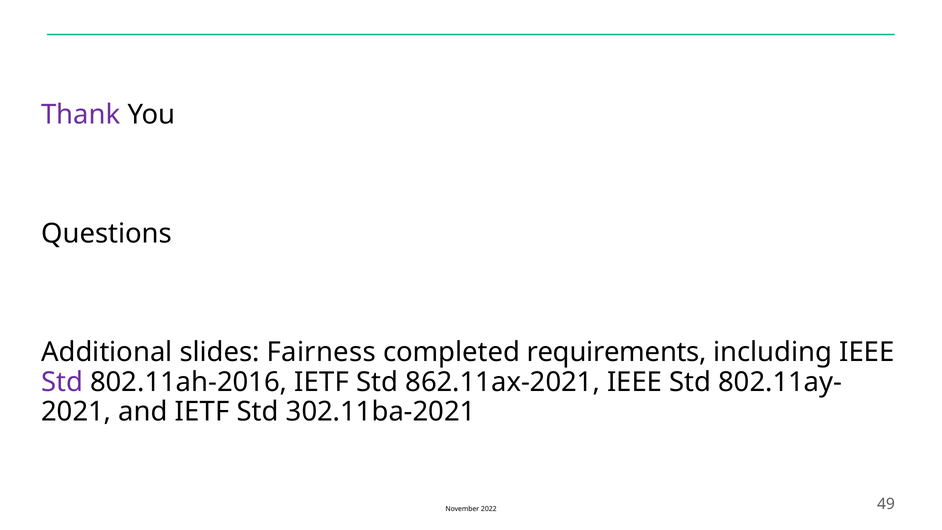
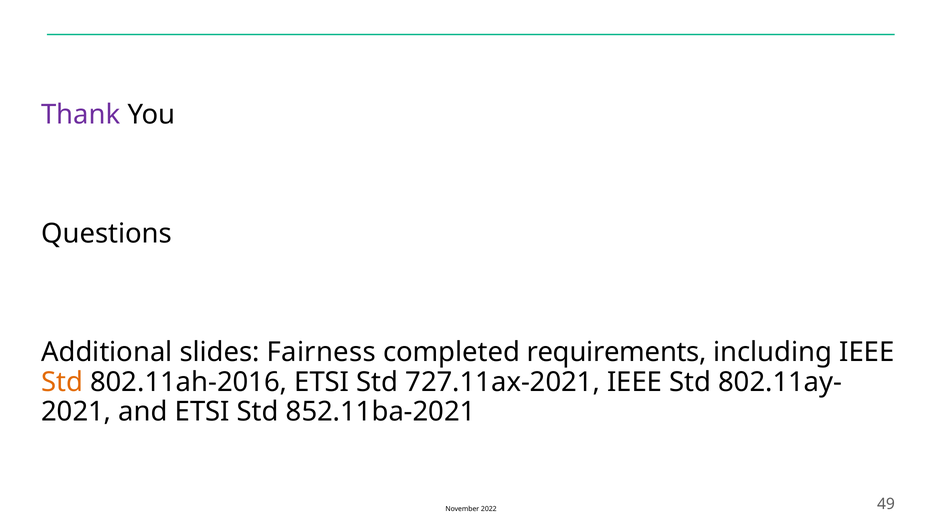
Std colour: purple -> orange (62, 382)
802.11ah-2016 IETF: IETF -> ETSI (322, 382)
862.11ax-2021: 862.11ax-2021 -> 727.11ax-2021 (503, 382)
and IETF: IETF -> ETSI (202, 412)
302.11ba-2021: 302.11ba-2021 -> 852.11ba-2021 (381, 412)
